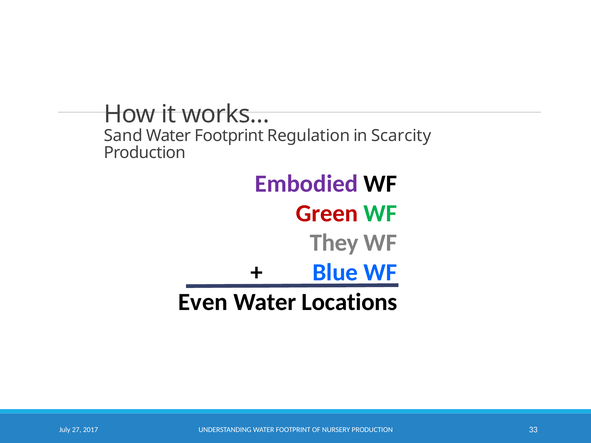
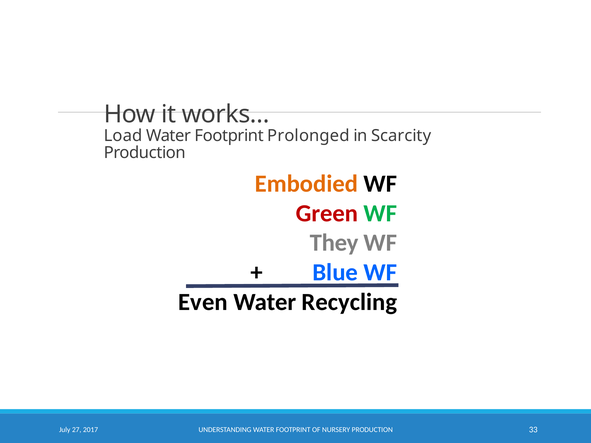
Sand: Sand -> Load (123, 136)
Regulation: Regulation -> Prolonged (308, 136)
Embodied colour: purple -> orange (306, 184)
Locations: Locations -> Recycling (349, 302)
